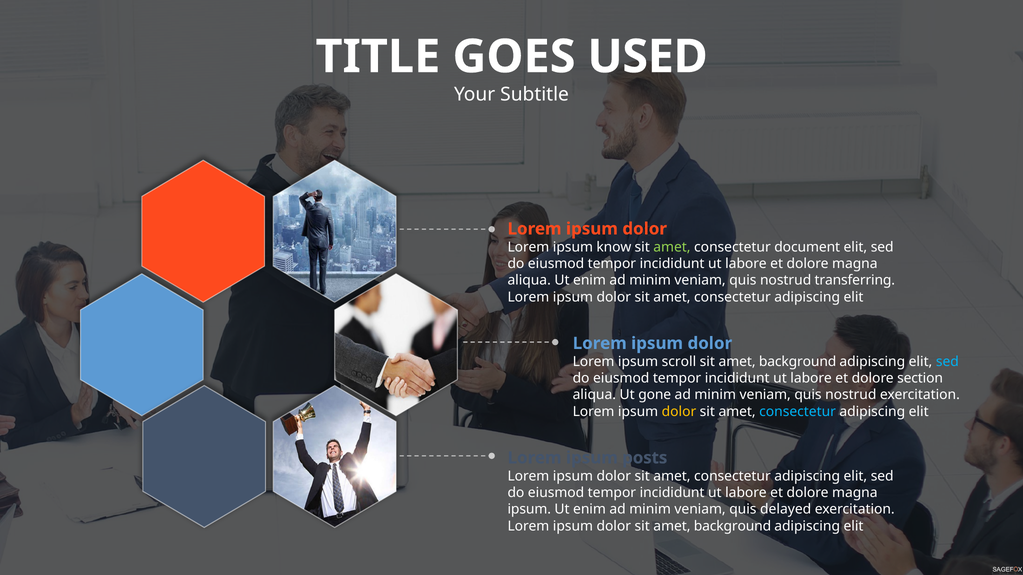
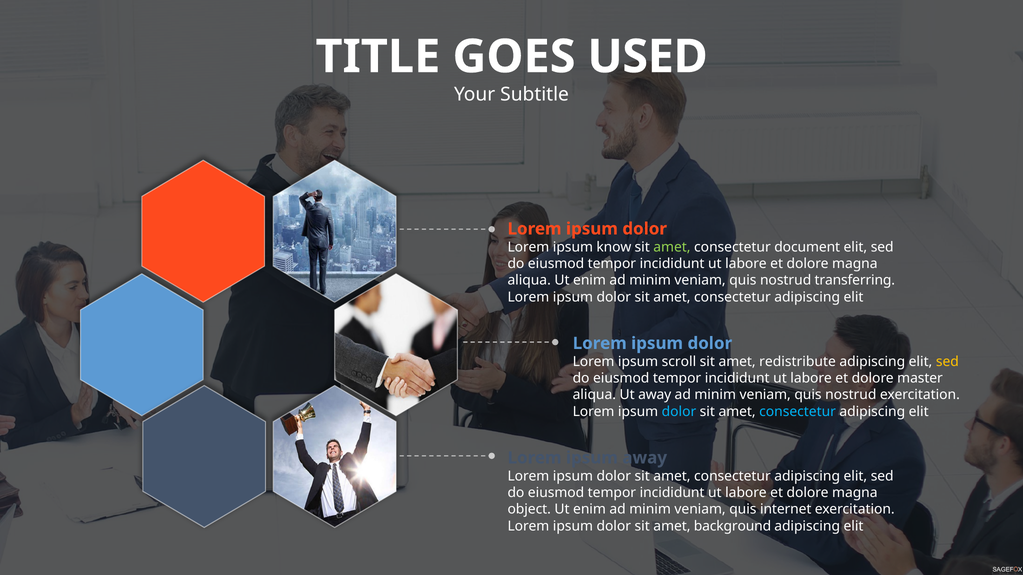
background: background -> redistribute (798, 362)
sed colour: light blue -> yellow (947, 362)
section: section -> master (920, 379)
Ut gone: gone -> away (655, 395)
dolor colour: yellow -> light blue (679, 412)
ipsum posts: posts -> away (645, 458)
ipsum: ipsum -> object (529, 510)
delayed: delayed -> internet (786, 510)
